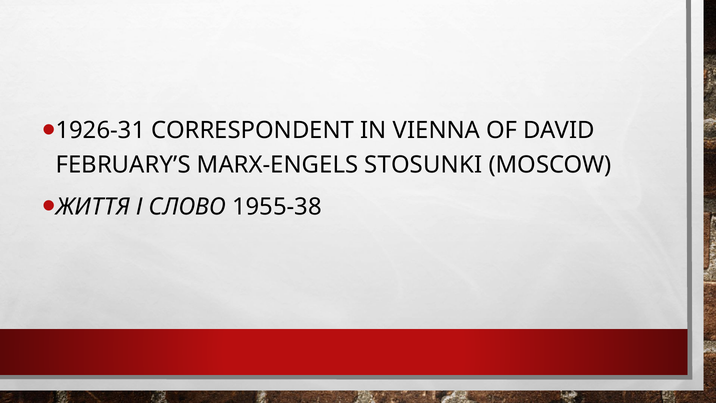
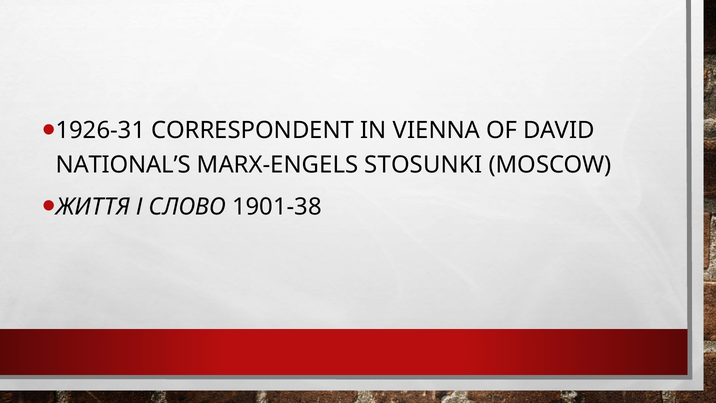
FEBRUARY’S: FEBRUARY’S -> NATIONAL’S (123, 165)
1955-38: 1955-38 -> 1901-38 (277, 207)
